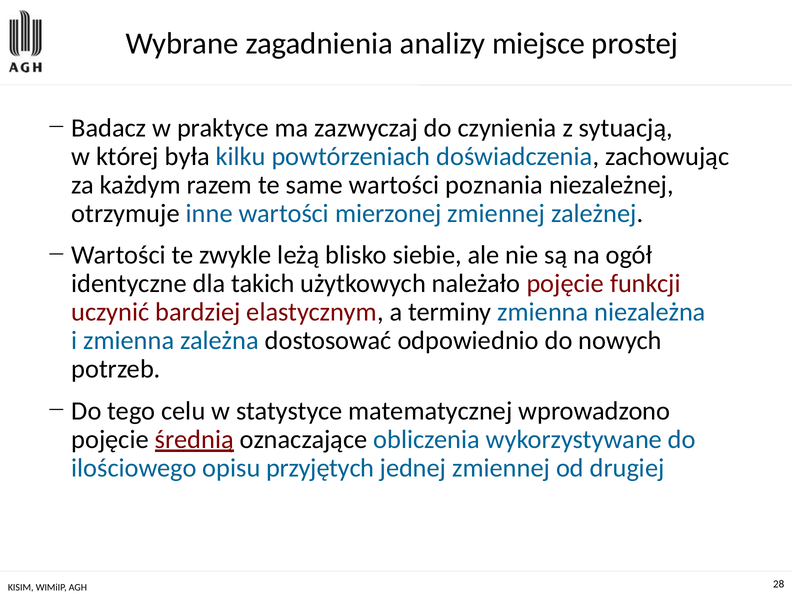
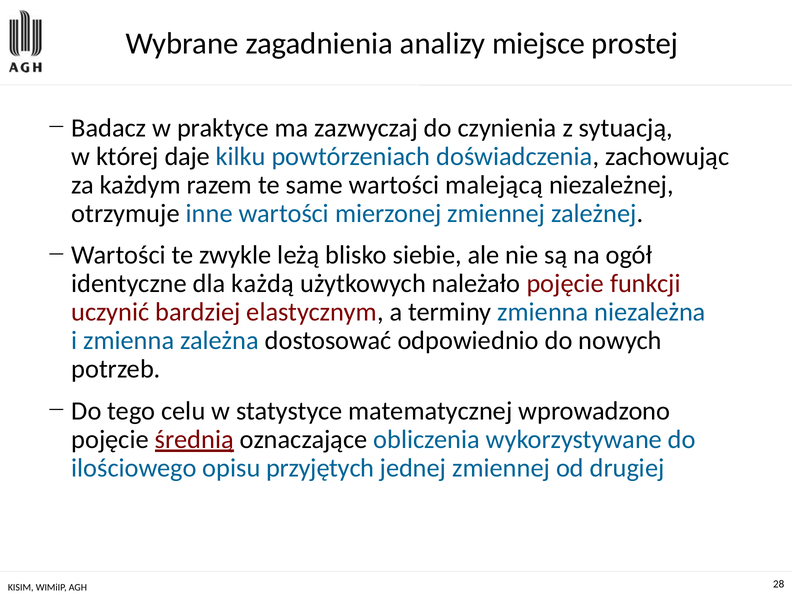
była: była -> daje (187, 156)
poznania: poznania -> malejącą (494, 185)
takich: takich -> każdą (263, 284)
